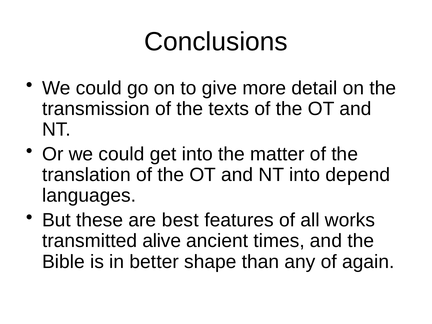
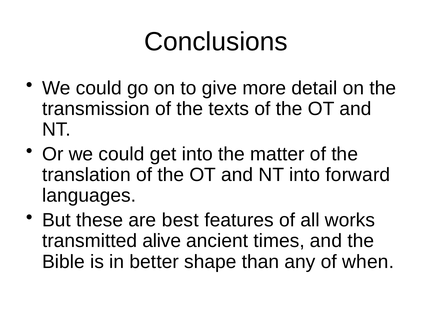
depend: depend -> forward (358, 175)
again: again -> when (368, 262)
